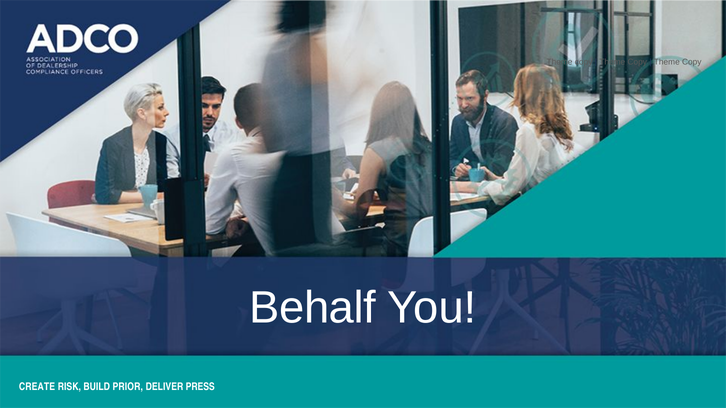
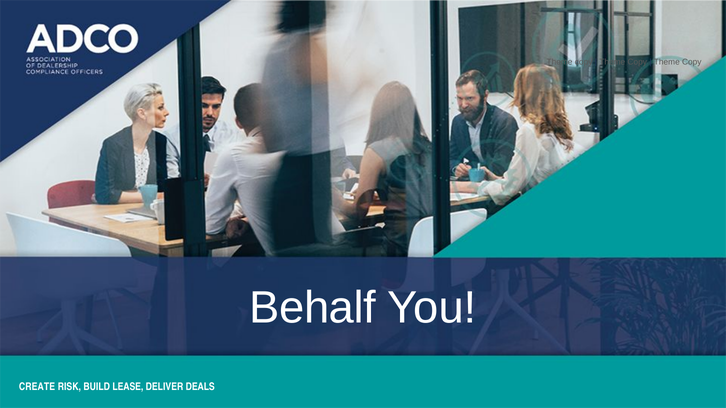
PRIOR: PRIOR -> LEASE (128, 387)
PRESS: PRESS -> DEALS (200, 387)
